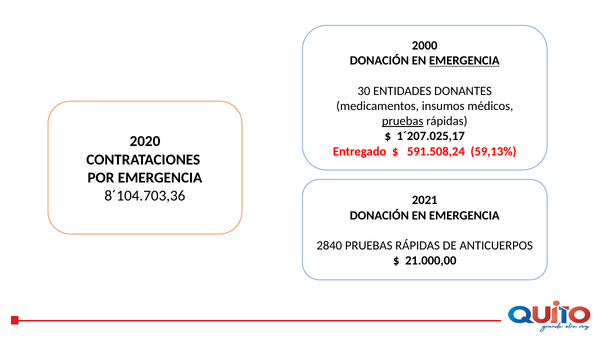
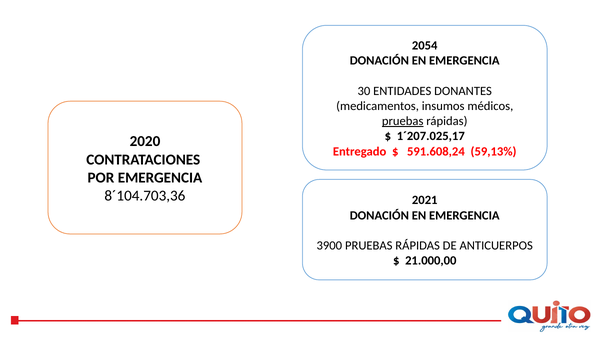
2000: 2000 -> 2054 (425, 46)
EMERGENCIA underline: present -> none (464, 61)
591.508,24: 591.508,24 -> 591.608,24 (436, 152)
2840: 2840 -> 3900 (329, 246)
